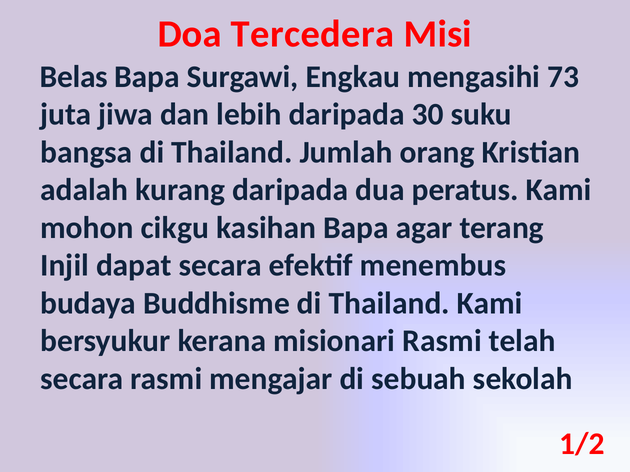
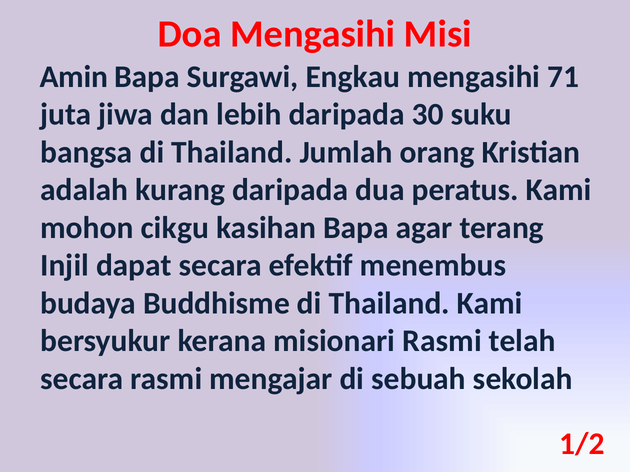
Doa Tercedera: Tercedera -> Mengasihi (313, 34)
Belas: Belas -> Amin (74, 77)
73: 73 -> 71 (563, 77)
